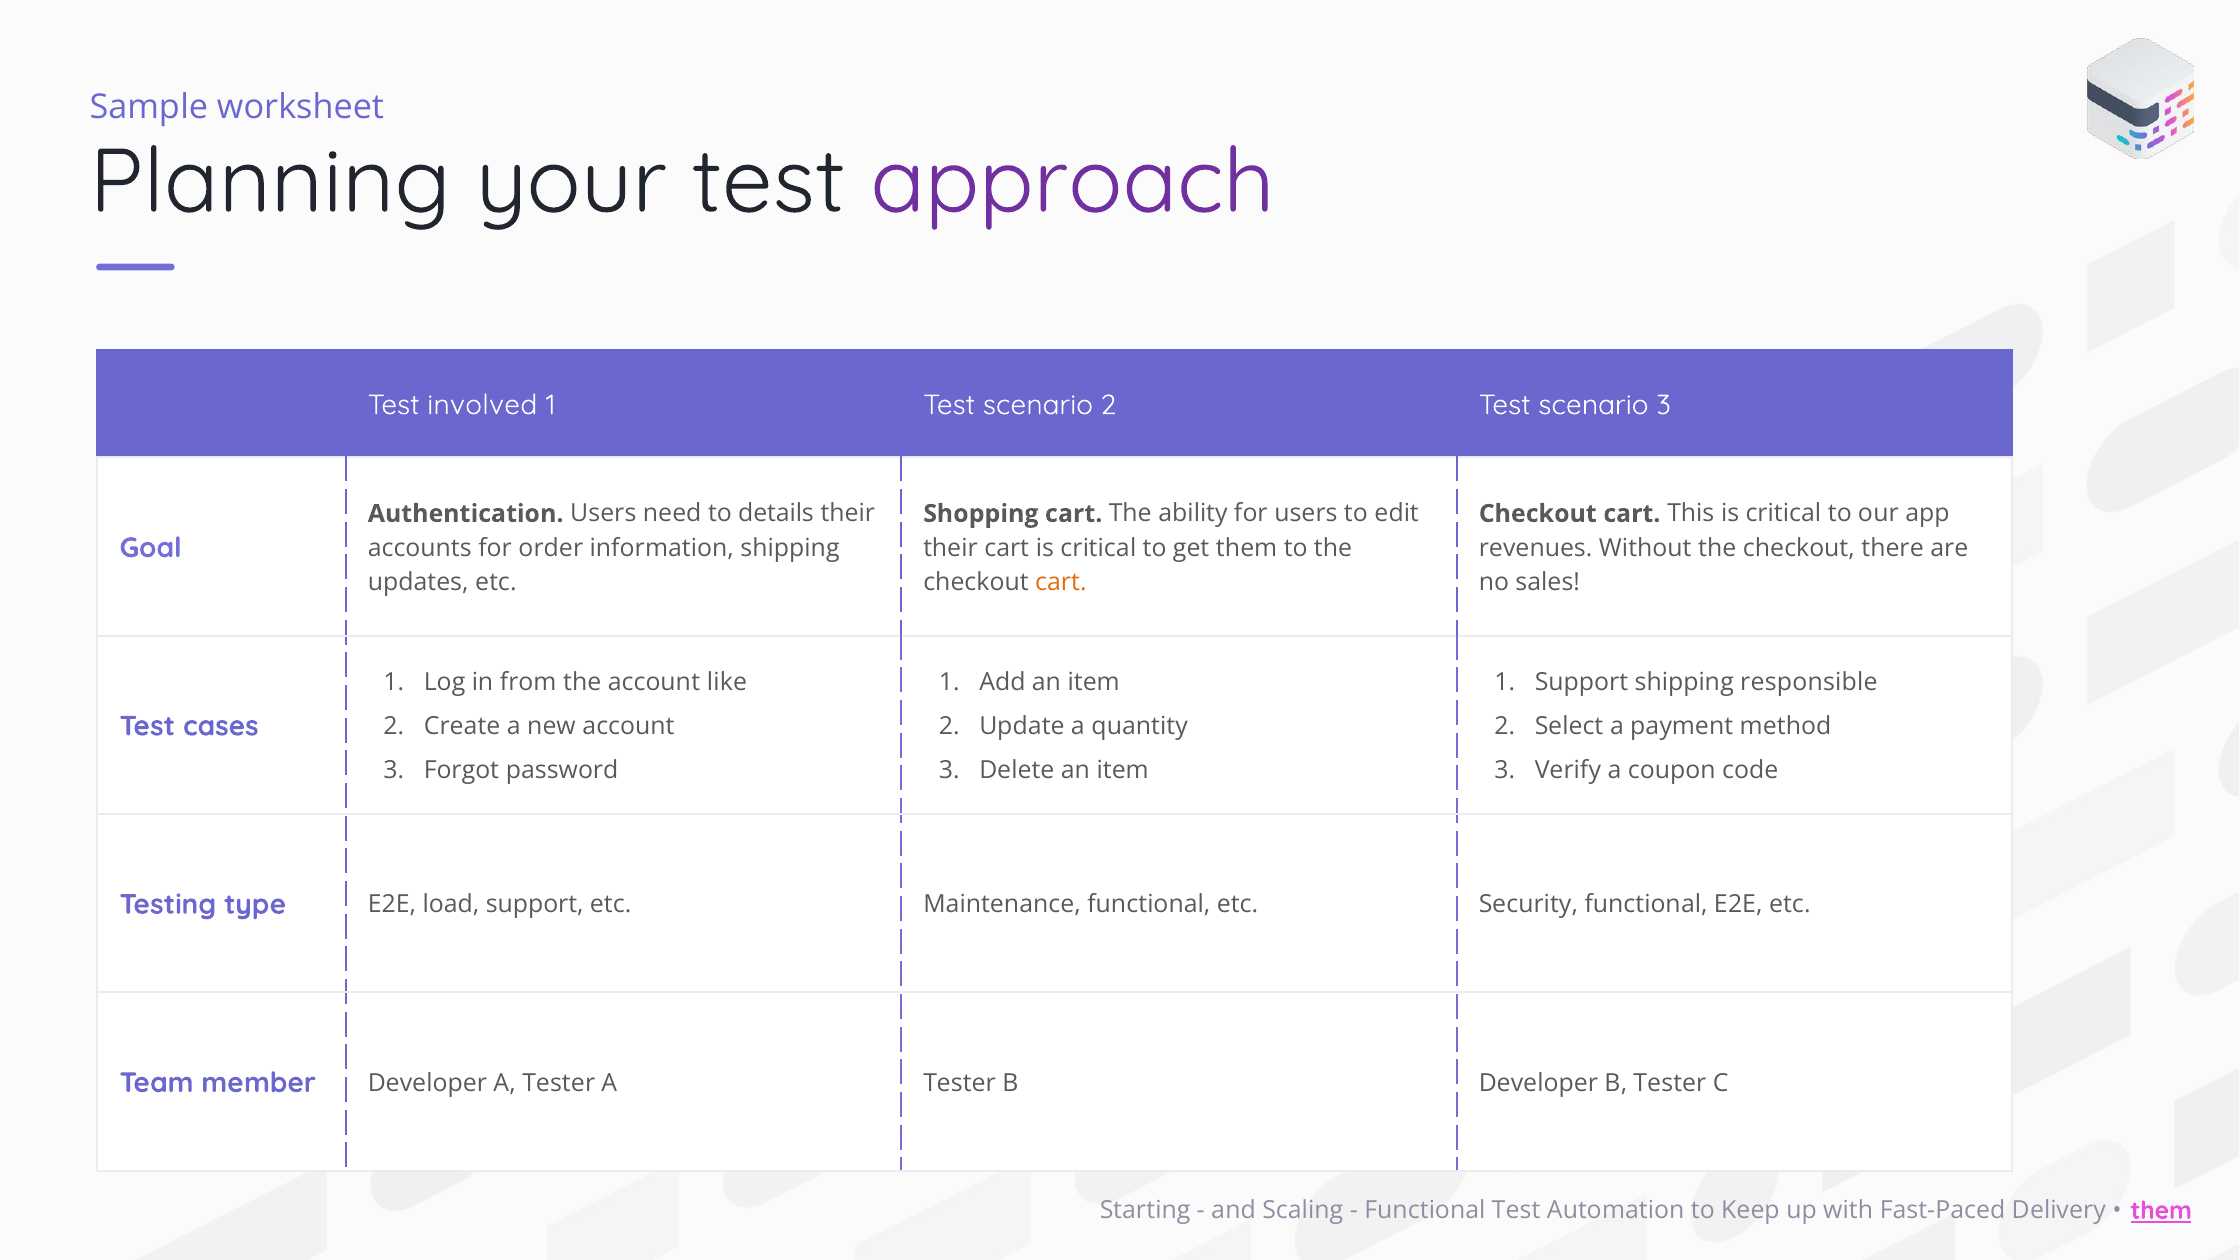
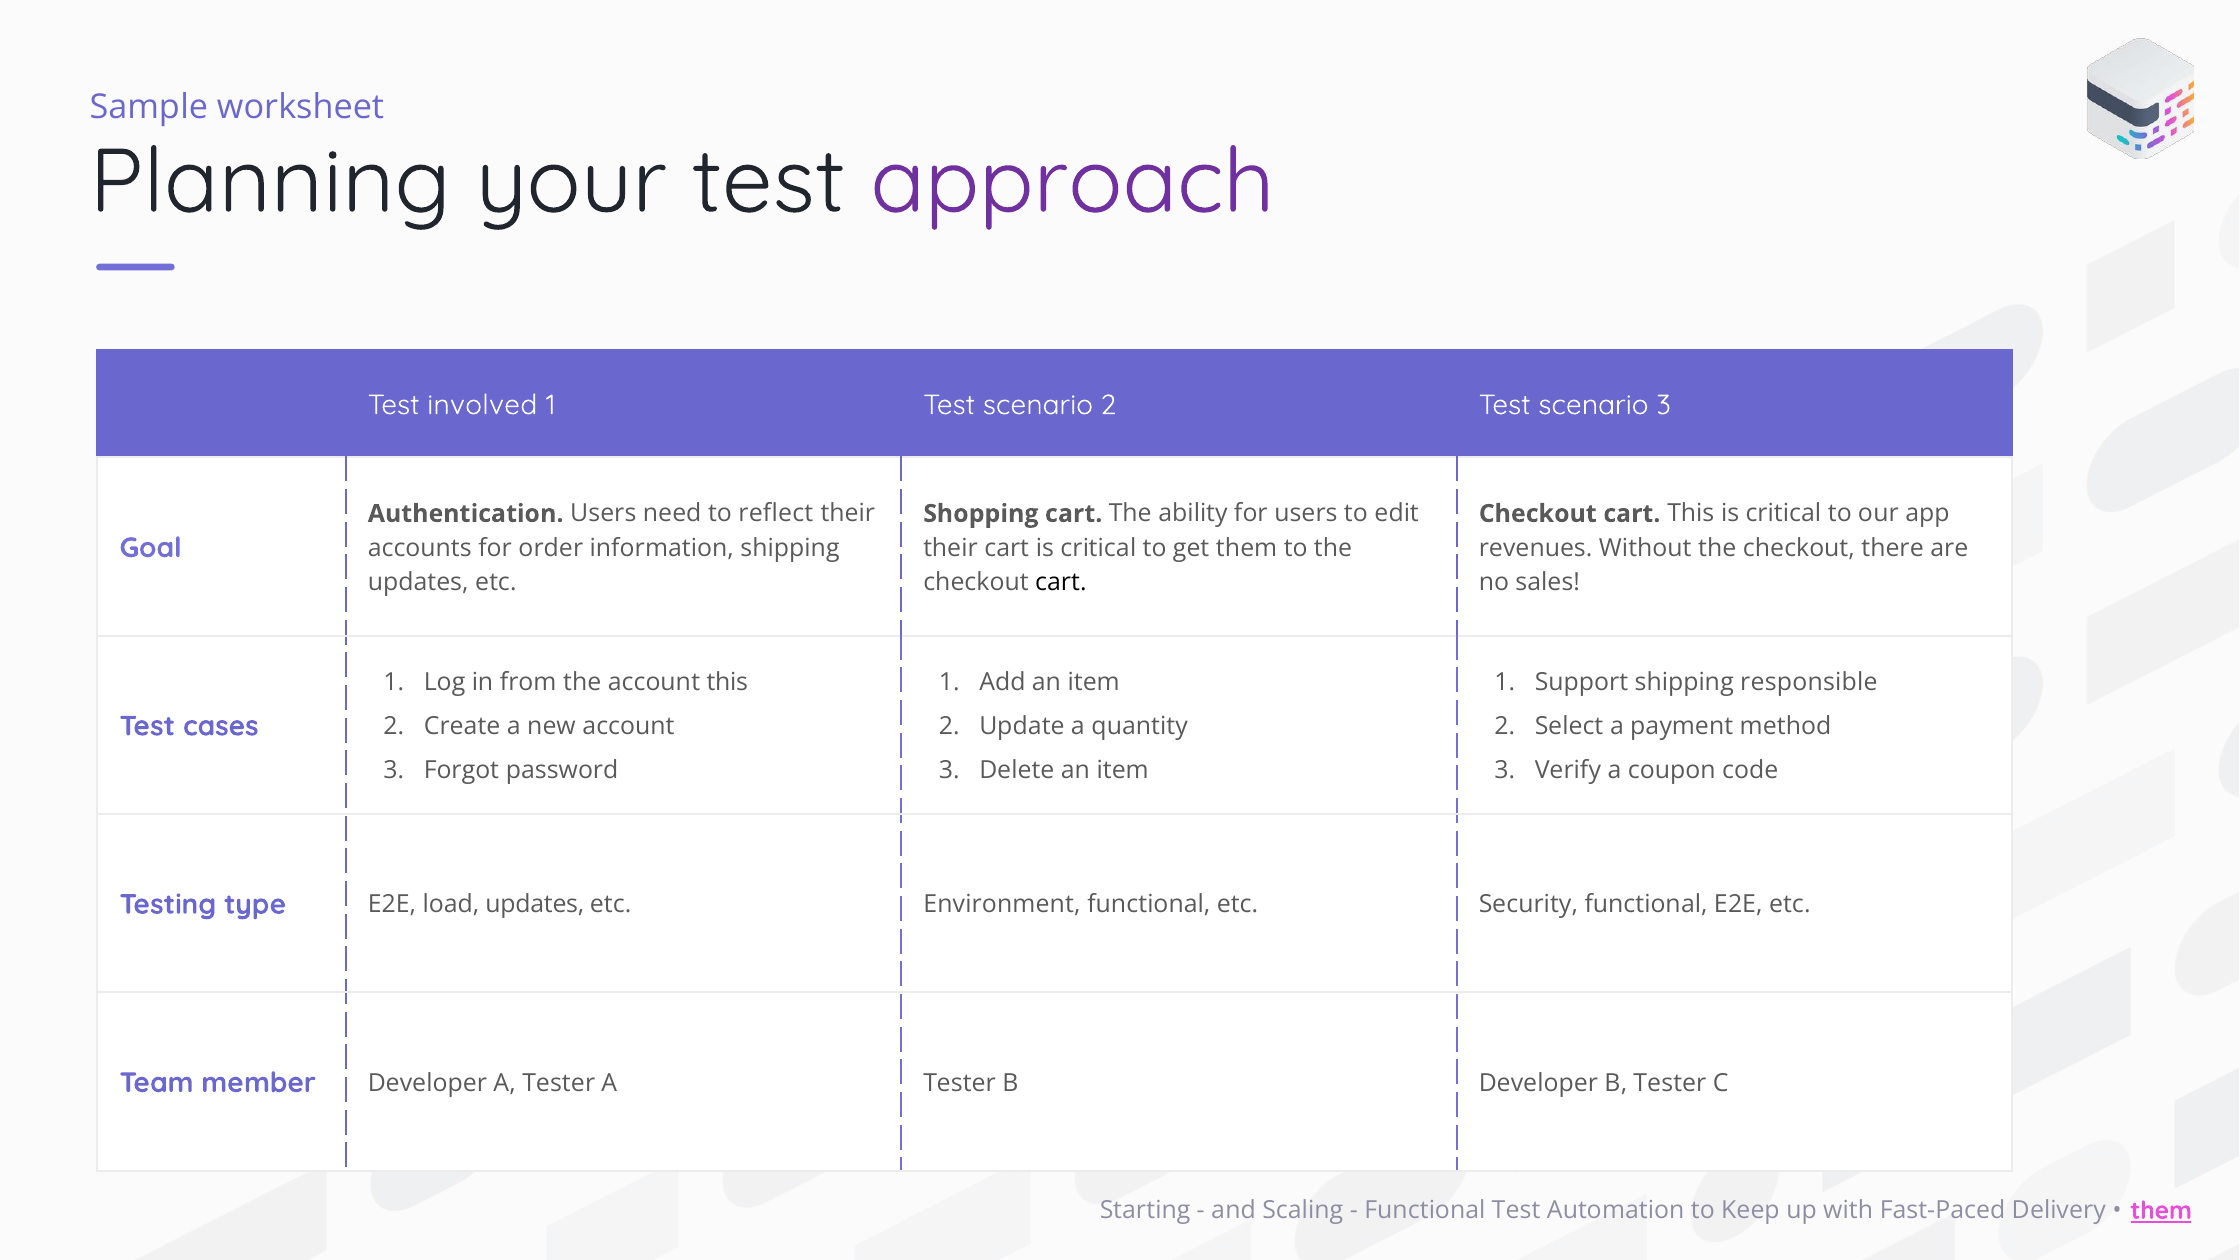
details: details -> reflect (776, 514)
cart colour: orange -> black (1061, 582)
account like: like -> this (727, 683)
load support: support -> updates (535, 905)
Maintenance: Maintenance -> Environment (1002, 905)
